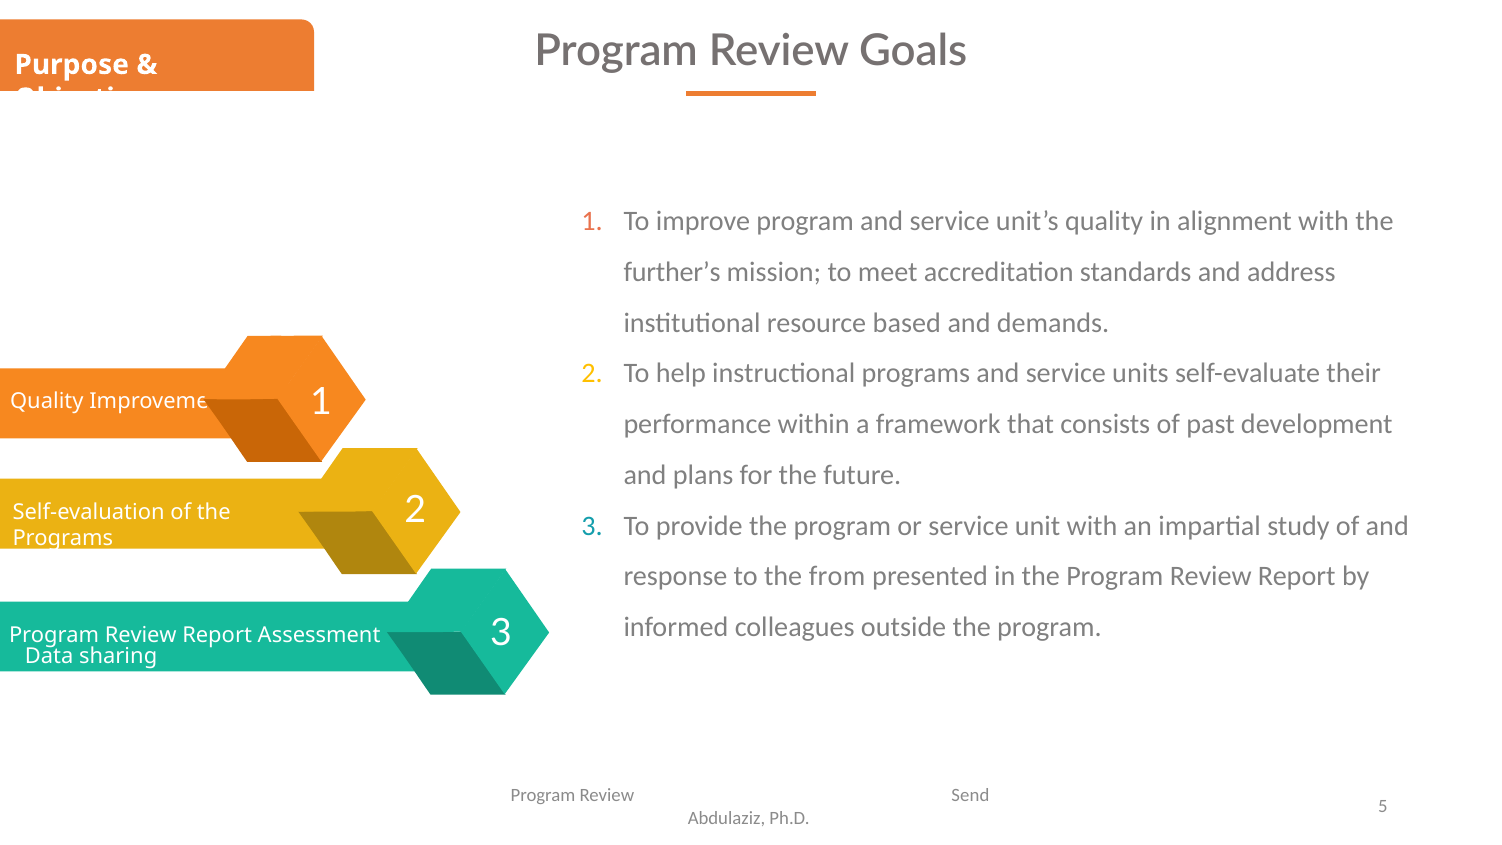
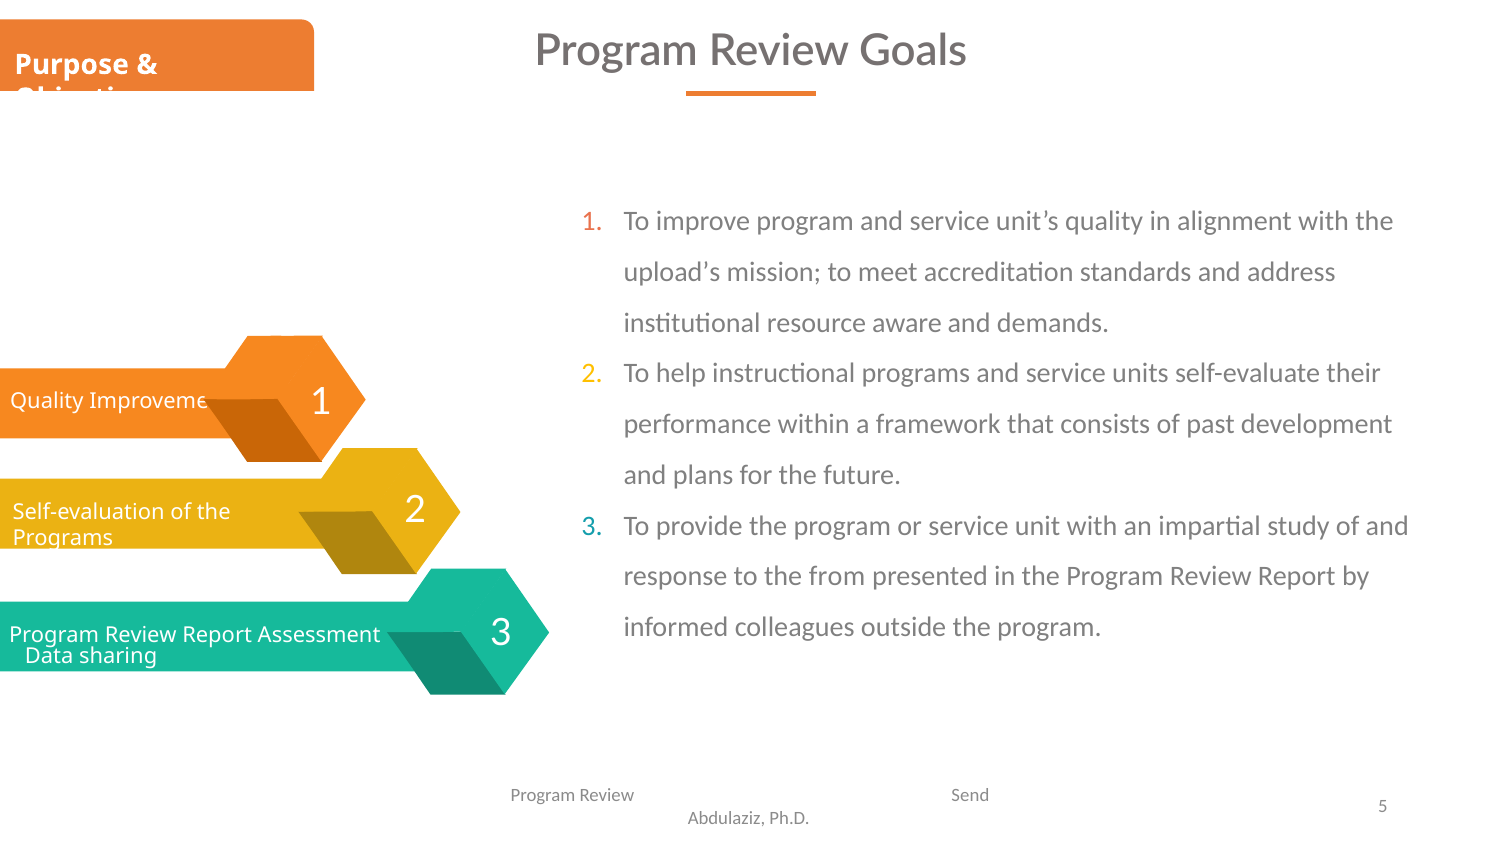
further’s: further’s -> upload’s (672, 272)
based: based -> aware (907, 323)
